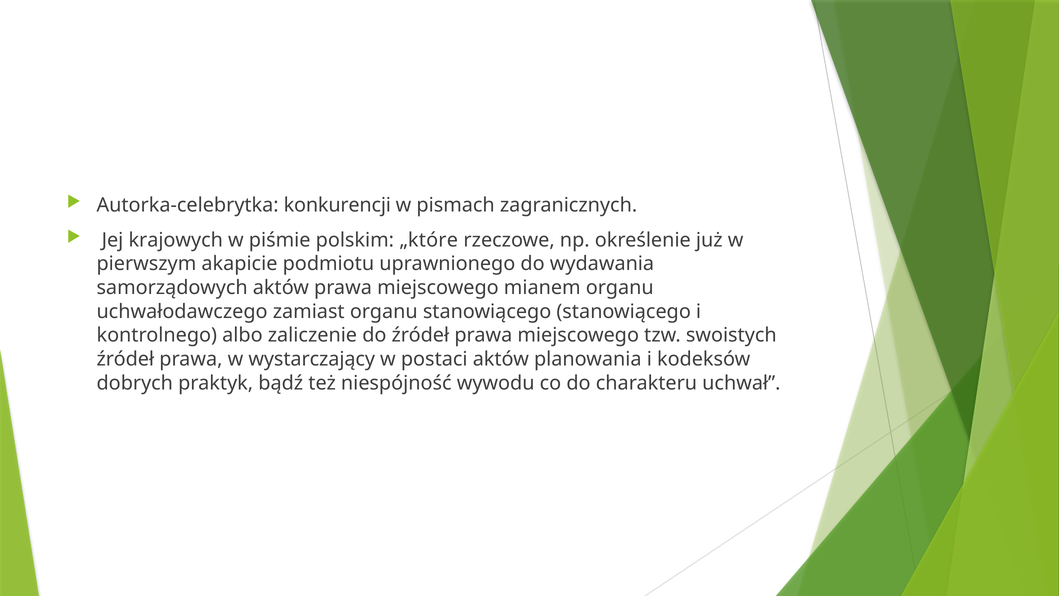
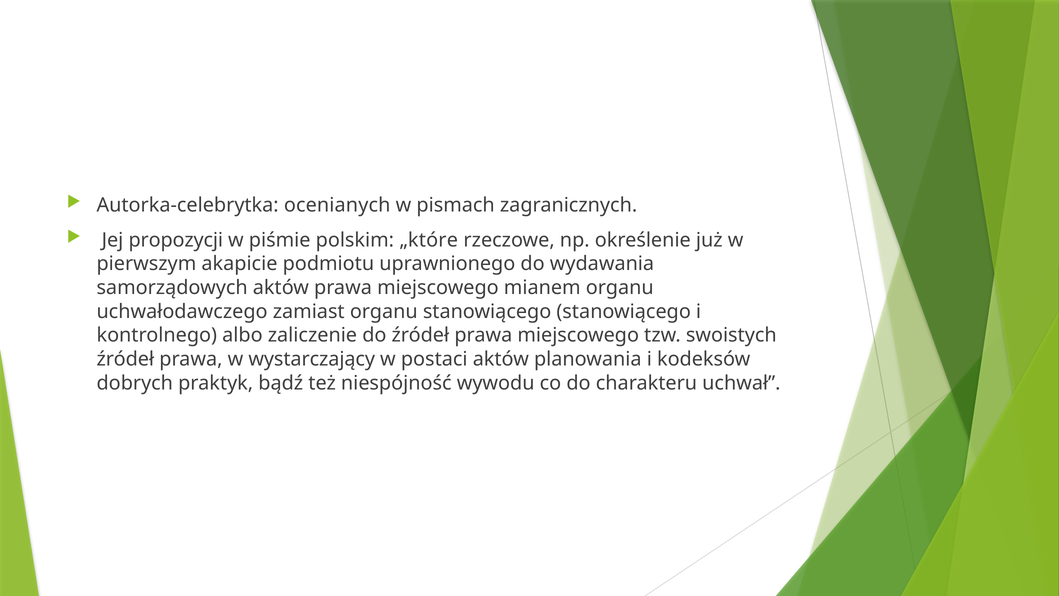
konkurencji: konkurencji -> ocenianych (337, 205)
krajowych: krajowych -> propozycji (176, 240)
